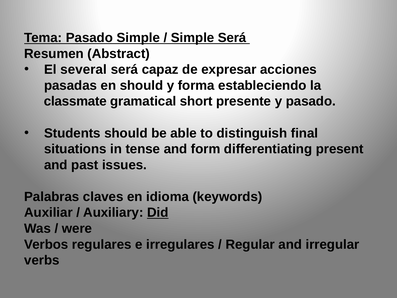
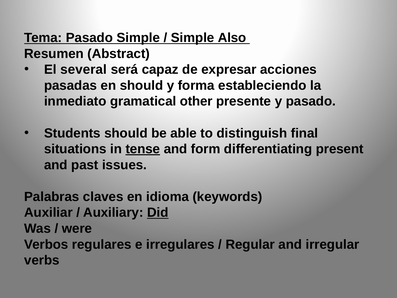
Simple Será: Será -> Also (232, 38)
classmate: classmate -> inmediato (75, 101)
short: short -> other (196, 101)
tense underline: none -> present (143, 149)
